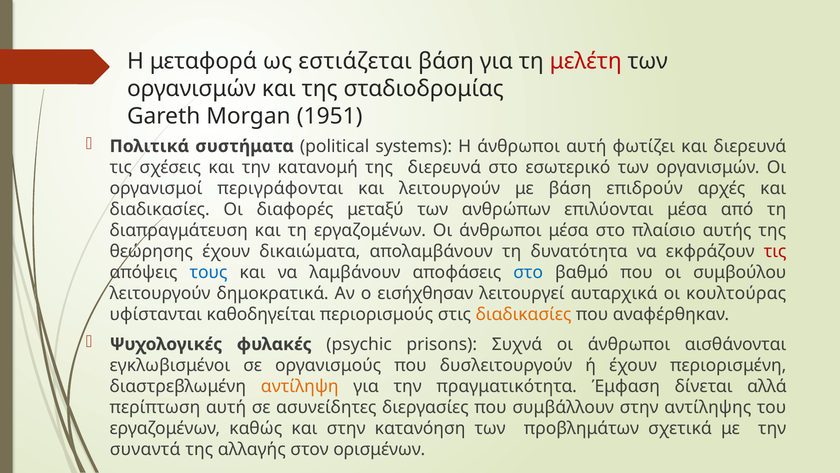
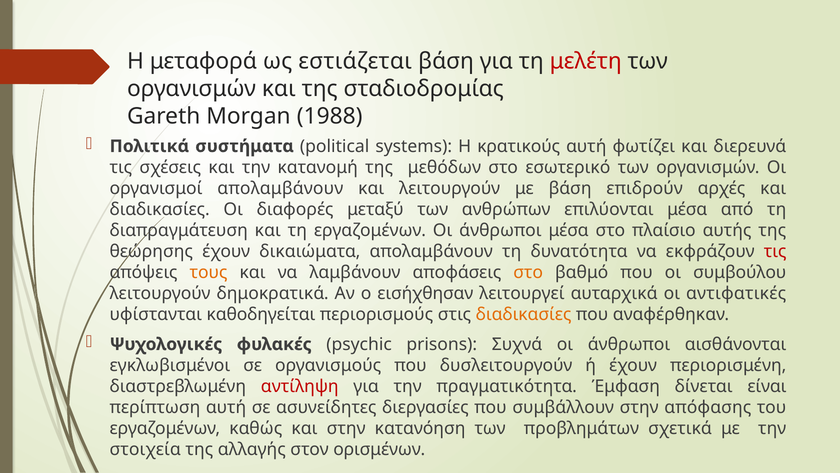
1951: 1951 -> 1988 (330, 116)
Η άνθρωποι: άνθρωποι -> κρατικούς (519, 146)
της διερευνά: διερευνά -> μεθόδων (444, 167)
οργανισμοί περιγράφονται: περιγράφονται -> απολαμβάνουν (280, 188)
τους colour: blue -> orange (209, 272)
στο colour: blue -> orange (528, 272)
κουλτούρας: κουλτούρας -> αντιφατικές (736, 293)
αντίληψη colour: orange -> red (300, 386)
αλλά: αλλά -> είναι (767, 386)
αντίληψης: αντίληψης -> απόφασης (708, 407)
συναντά: συναντά -> στοιχεία (145, 449)
